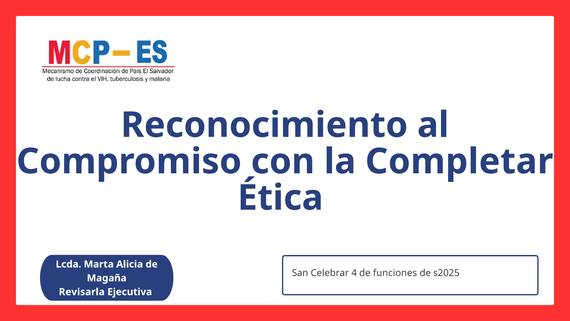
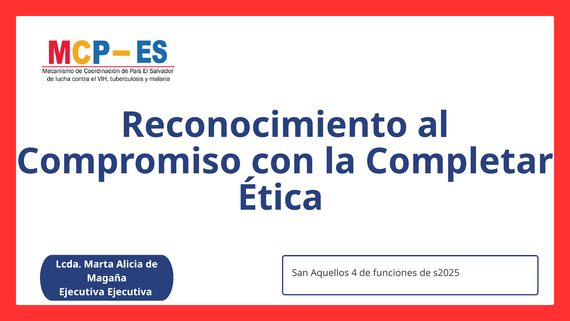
Celebrar: Celebrar -> Aquellos (330, 273)
Revisarla: Revisarla -> Ejecutiva (82, 292)
